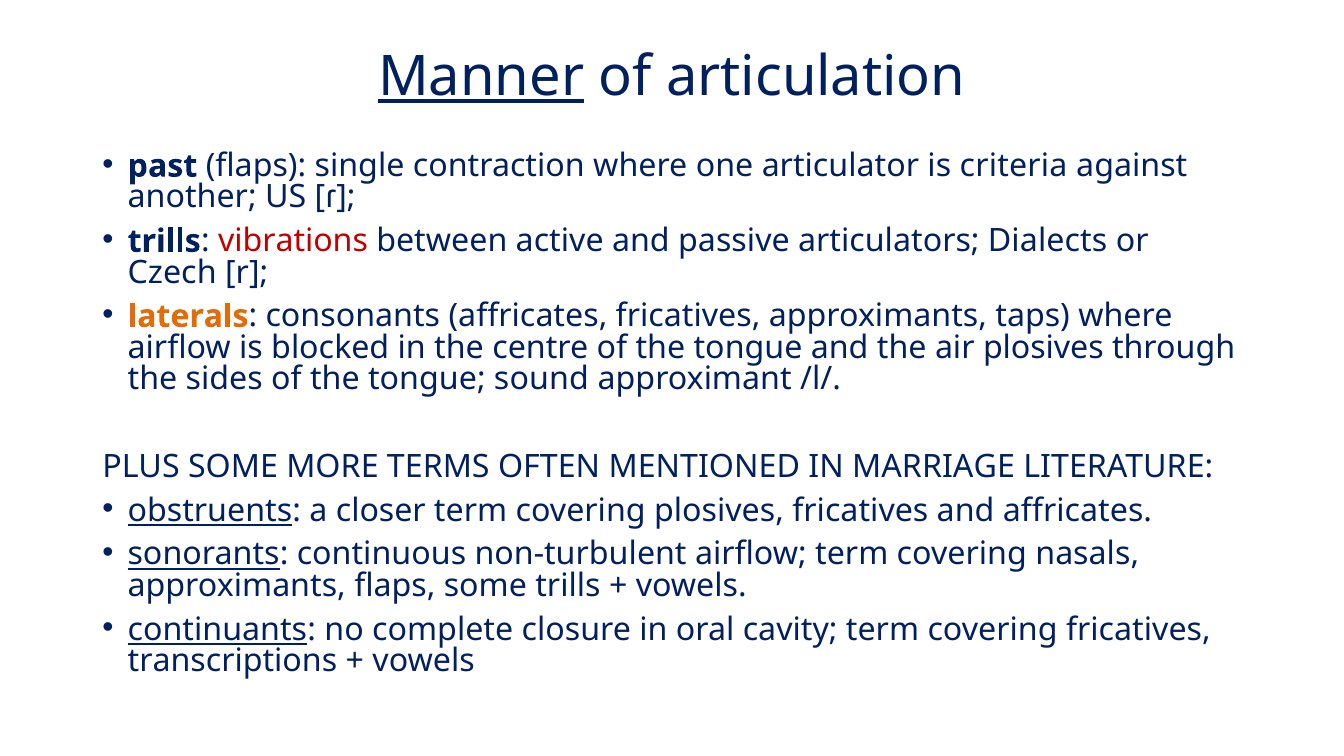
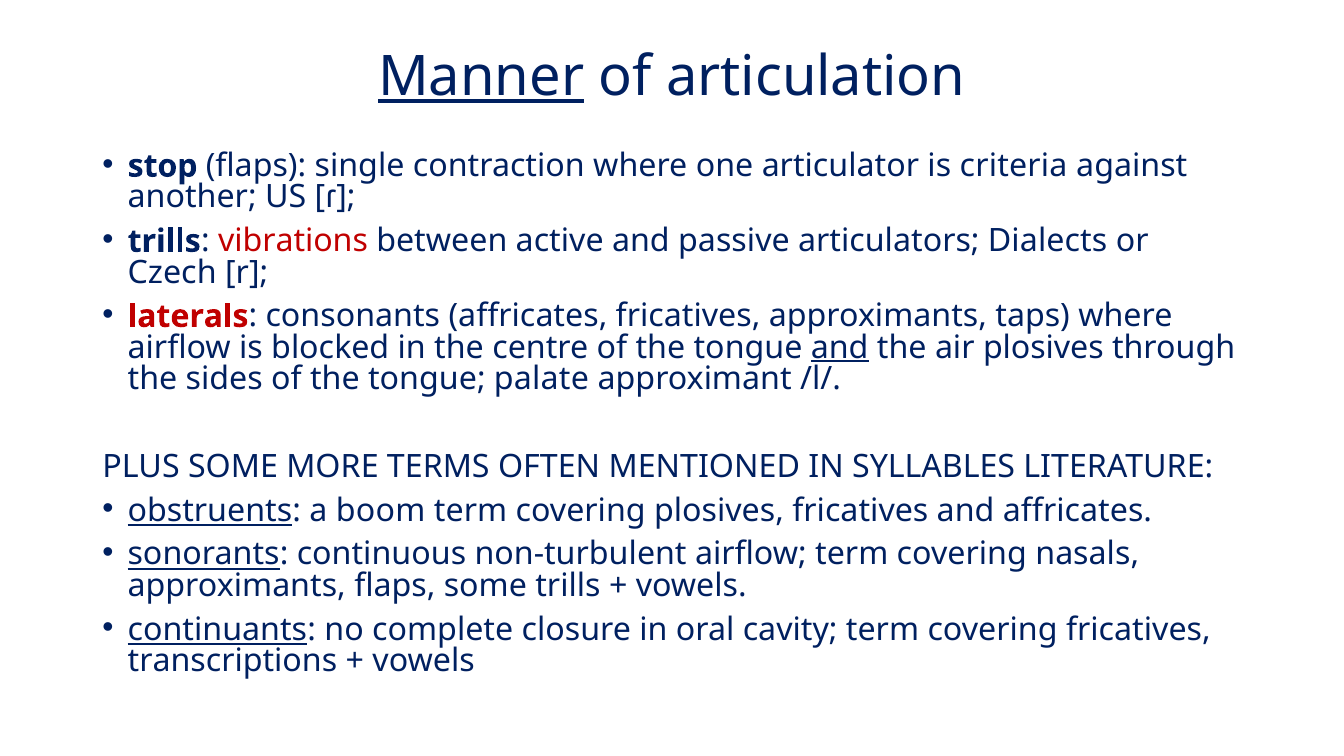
past: past -> stop (163, 166)
laterals colour: orange -> red (188, 316)
and underline: none -> present (840, 348)
sound: sound -> palate (541, 379)
MARRIAGE: MARRIAGE -> SYLLABLES (934, 467)
closer: closer -> boom (381, 510)
